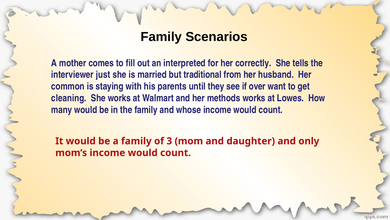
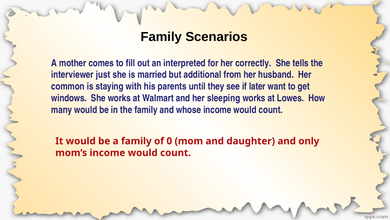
traditional: traditional -> additional (203, 75)
over: over -> later (257, 86)
cleaning: cleaning -> windows (69, 98)
methods: methods -> sleeping (224, 98)
3: 3 -> 0 (169, 141)
